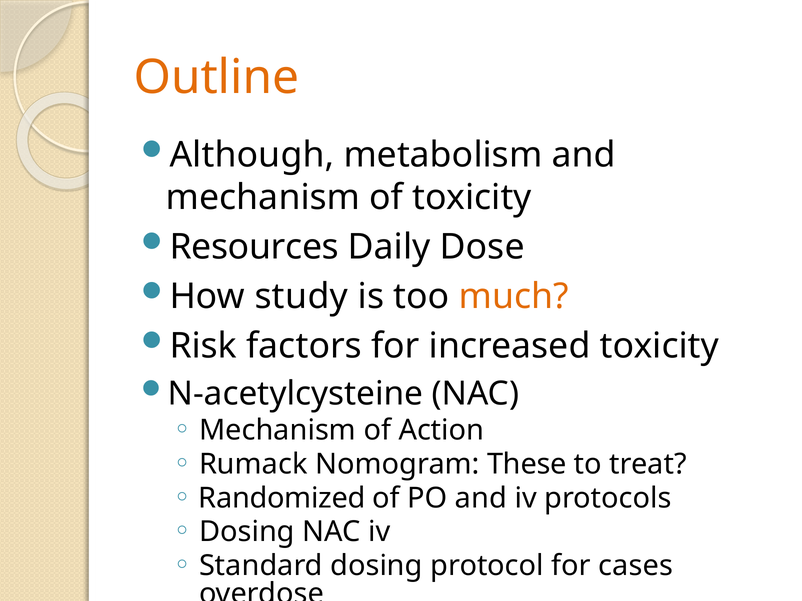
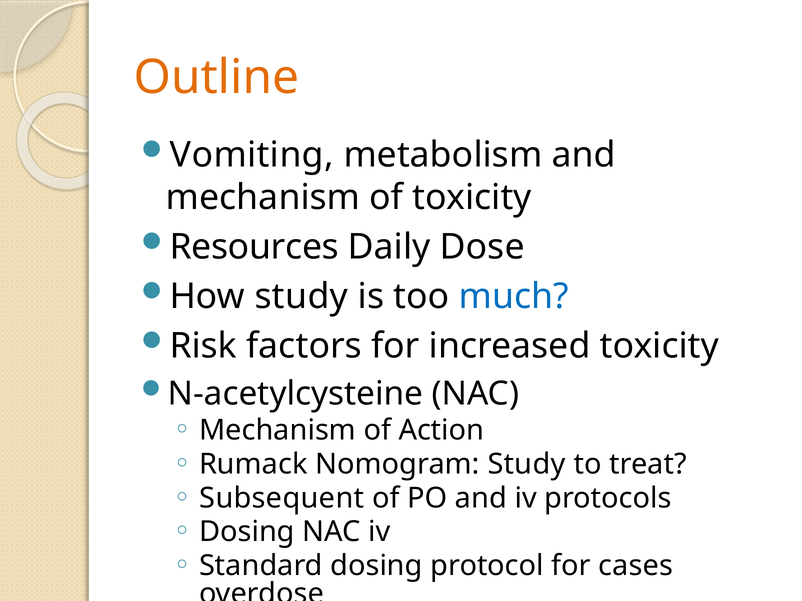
Although: Although -> Vomiting (252, 155)
much colour: orange -> blue (514, 297)
Nomogram These: These -> Study (527, 465)
Randomized: Randomized -> Subsequent (282, 498)
